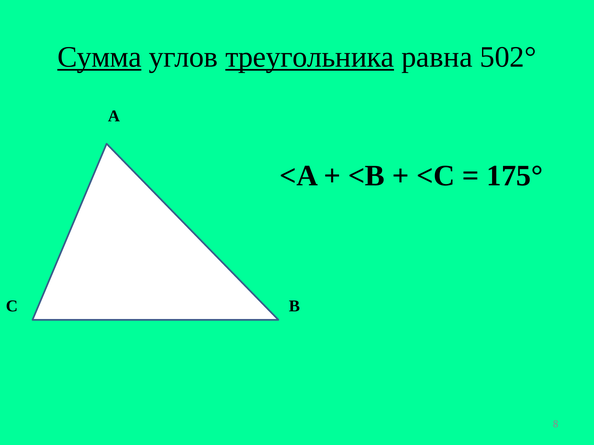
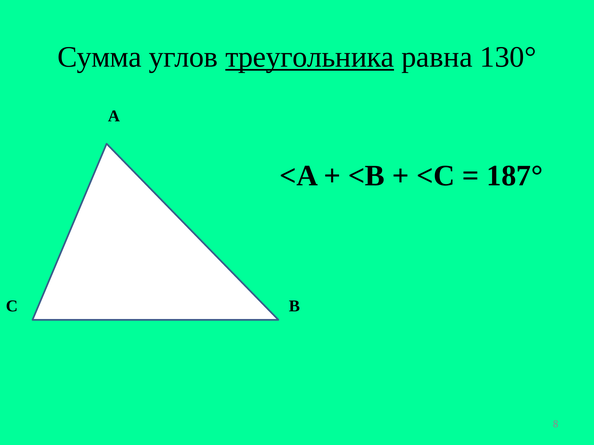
Сумма underline: present -> none (100, 57)
502°: 502° -> 130° (508, 57)
175°: 175° -> 187° (515, 176)
